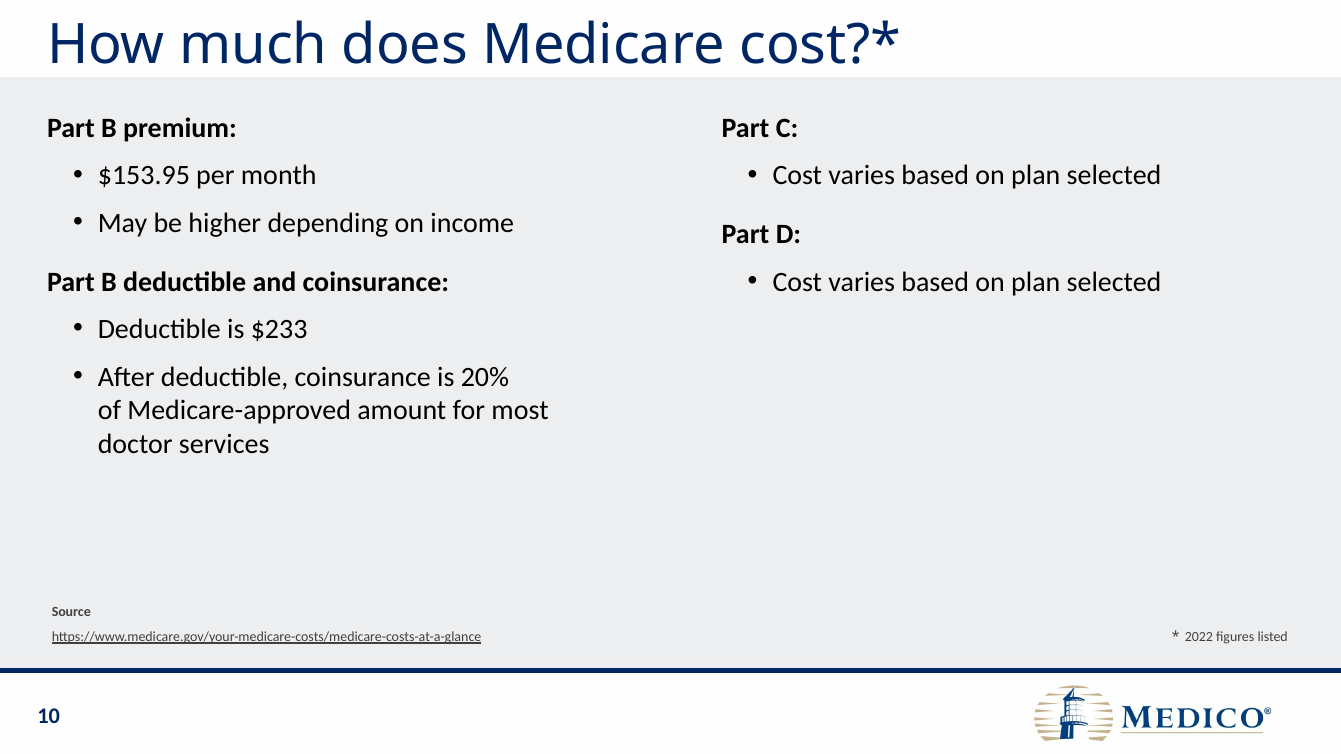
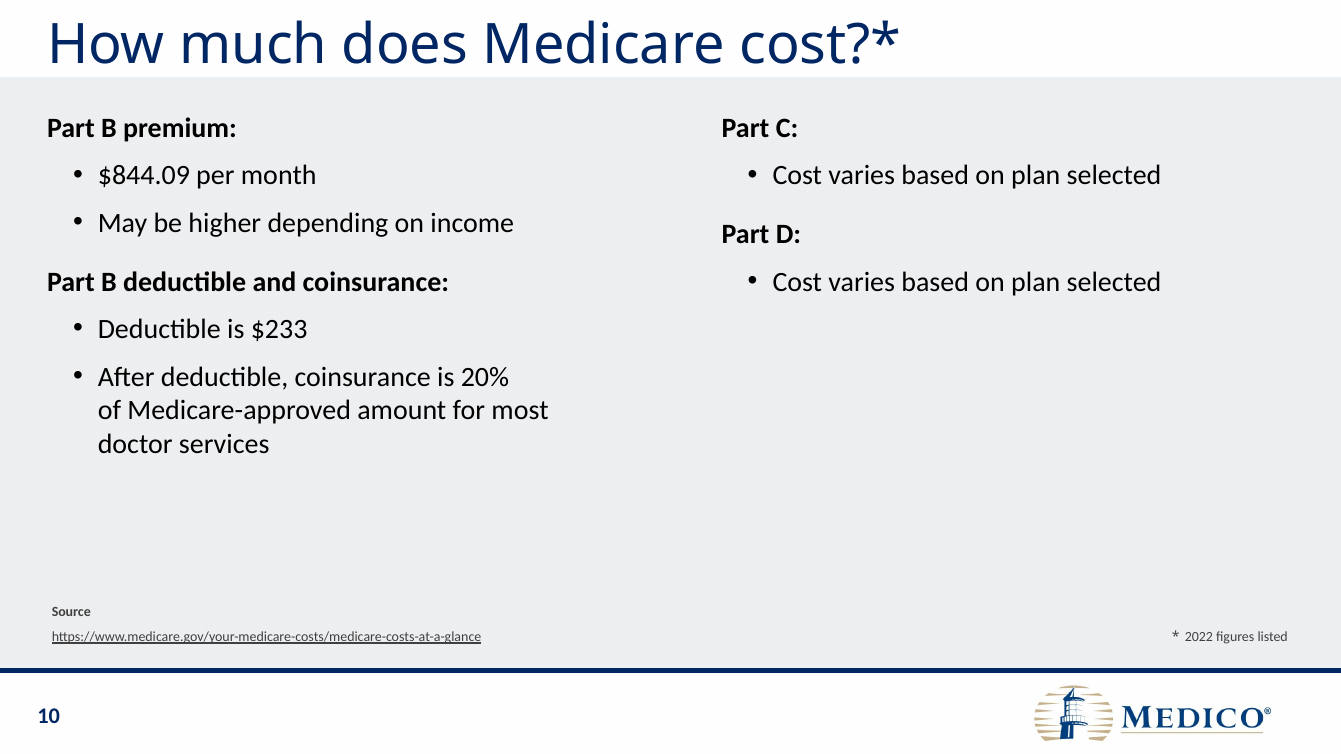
$153.95: $153.95 -> $844.09 (144, 176)
